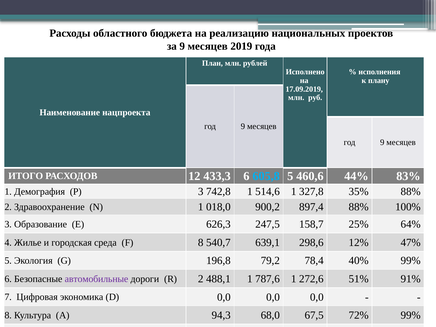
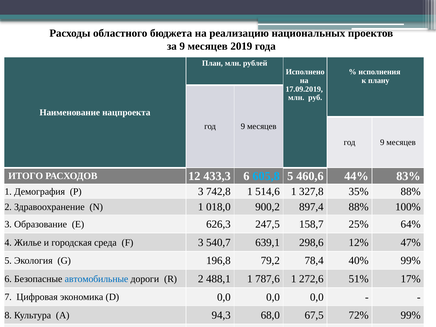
F 8: 8 -> 3 (201, 243)
автомобильные colour: purple -> blue (97, 279)
91%: 91% -> 17% (411, 279)
